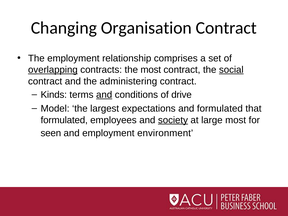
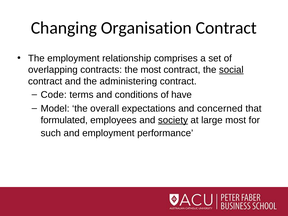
overlapping underline: present -> none (53, 70)
Kinds: Kinds -> Code (54, 95)
and underline: present -> none (104, 95)
drive: drive -> have (182, 95)
largest: largest -> overall (105, 109)
and formulated: formulated -> concerned (220, 109)
seen: seen -> such (51, 133)
environment: environment -> performance (165, 133)
